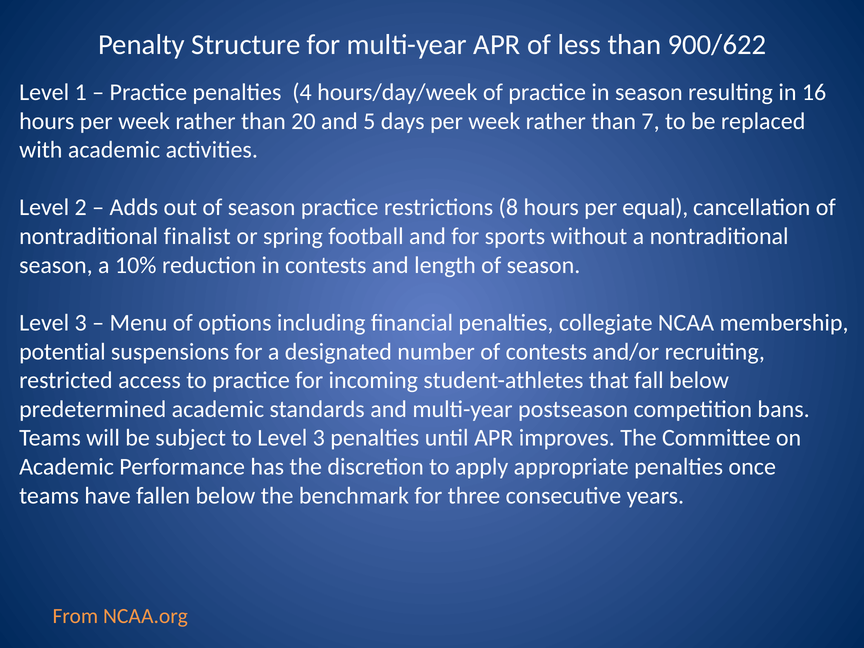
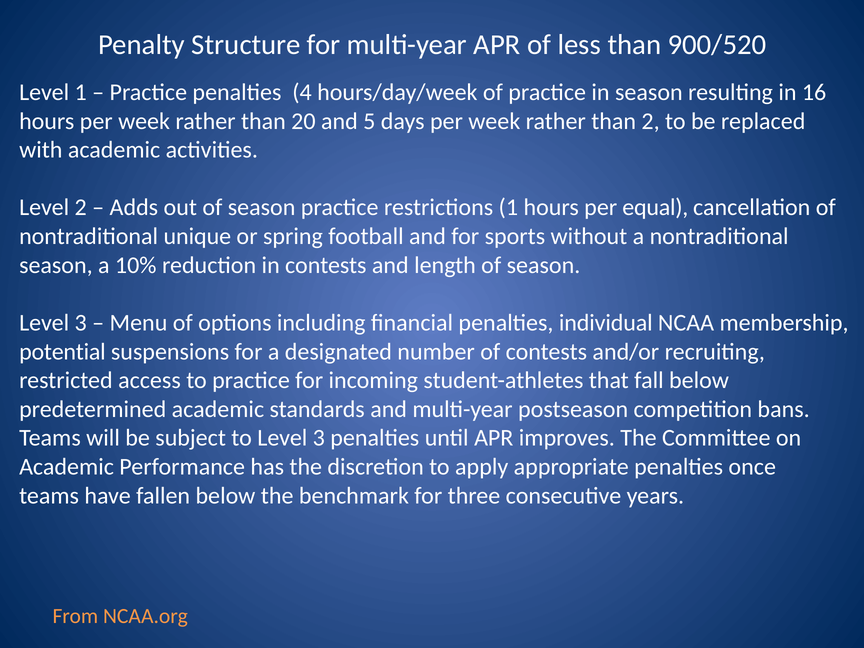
900/622: 900/622 -> 900/520 (717, 45)
than 7: 7 -> 2 (651, 121)
restrictions 8: 8 -> 1 (508, 208)
finalist: finalist -> unique (197, 236)
collegiate: collegiate -> individual (606, 323)
